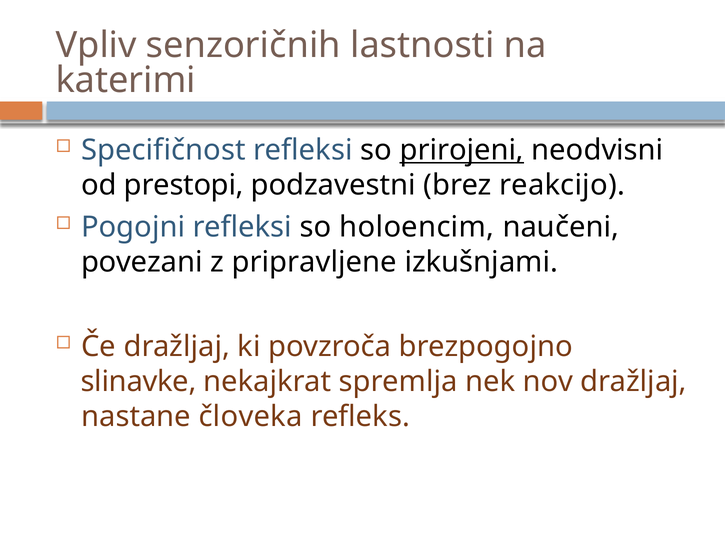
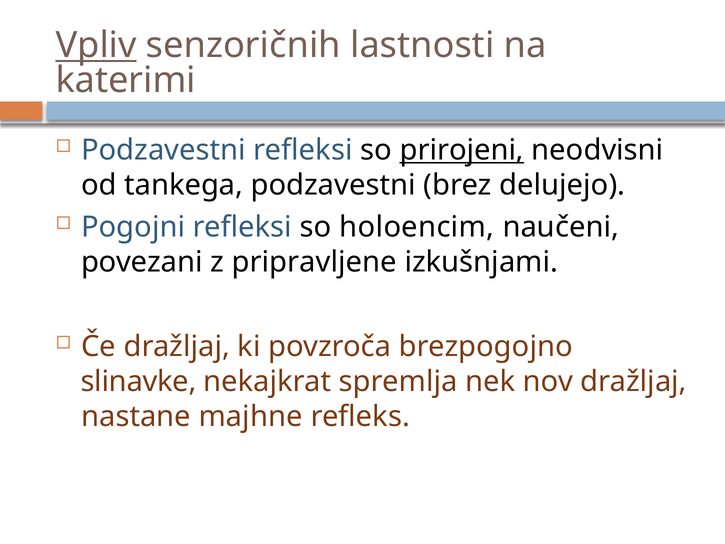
Vpliv underline: none -> present (96, 45)
Specifičnost: Specifičnost -> Podzavestni (163, 150)
prestopi: prestopi -> tankega (184, 185)
reakcijo: reakcijo -> delujejo (562, 185)
človeka: človeka -> majhne (251, 417)
